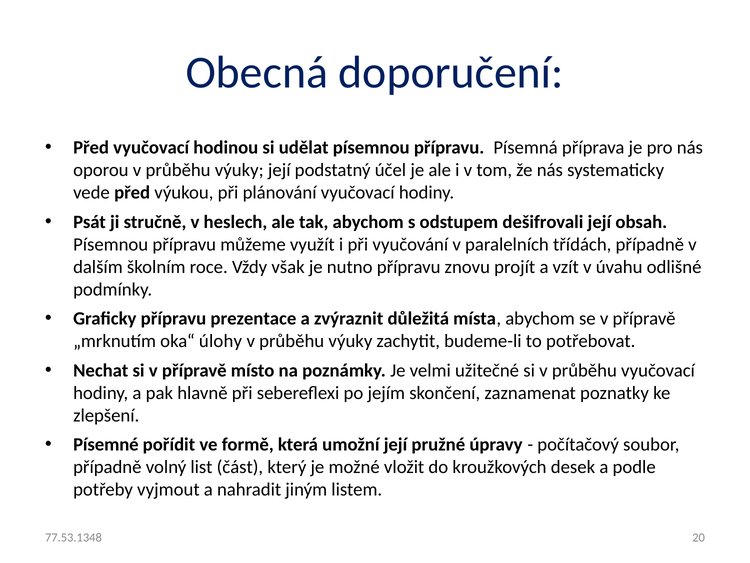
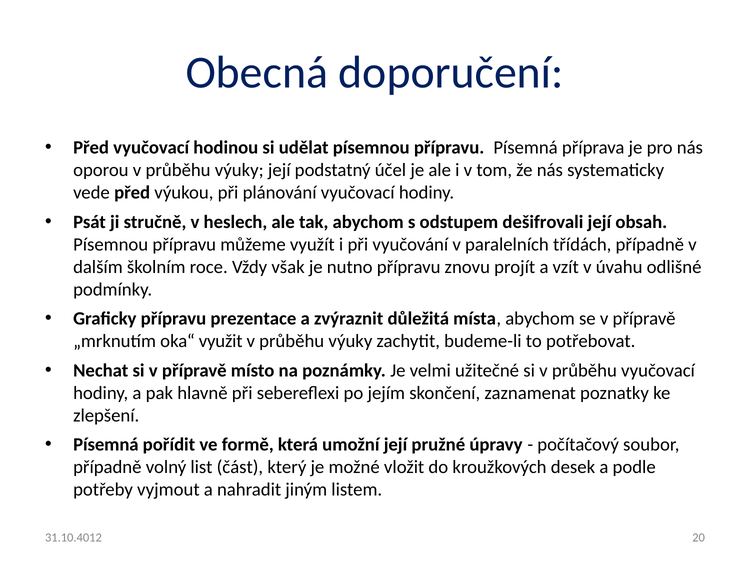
úlohy: úlohy -> využit (221, 341)
Písemné: Písemné -> Písemná (106, 444)
77.53.1348: 77.53.1348 -> 31.10.4012 (73, 537)
